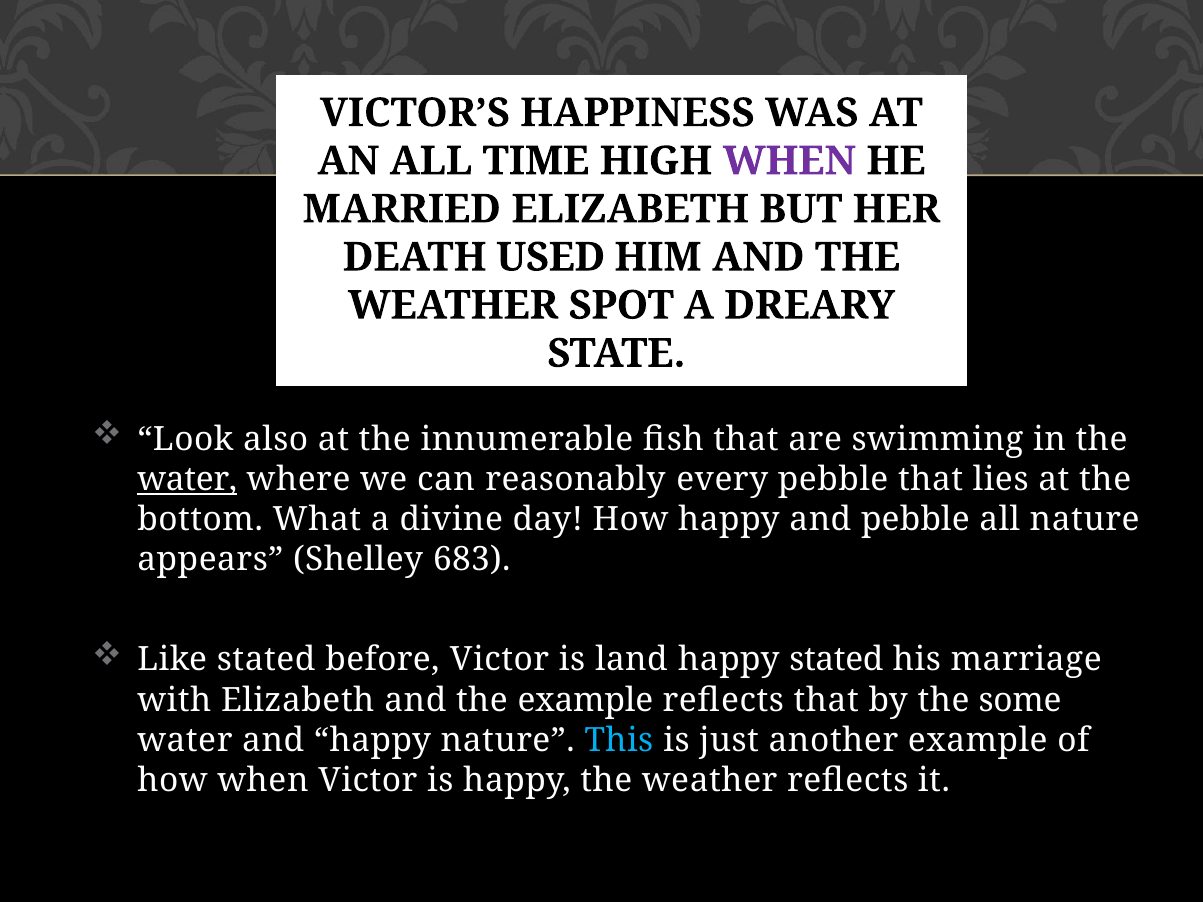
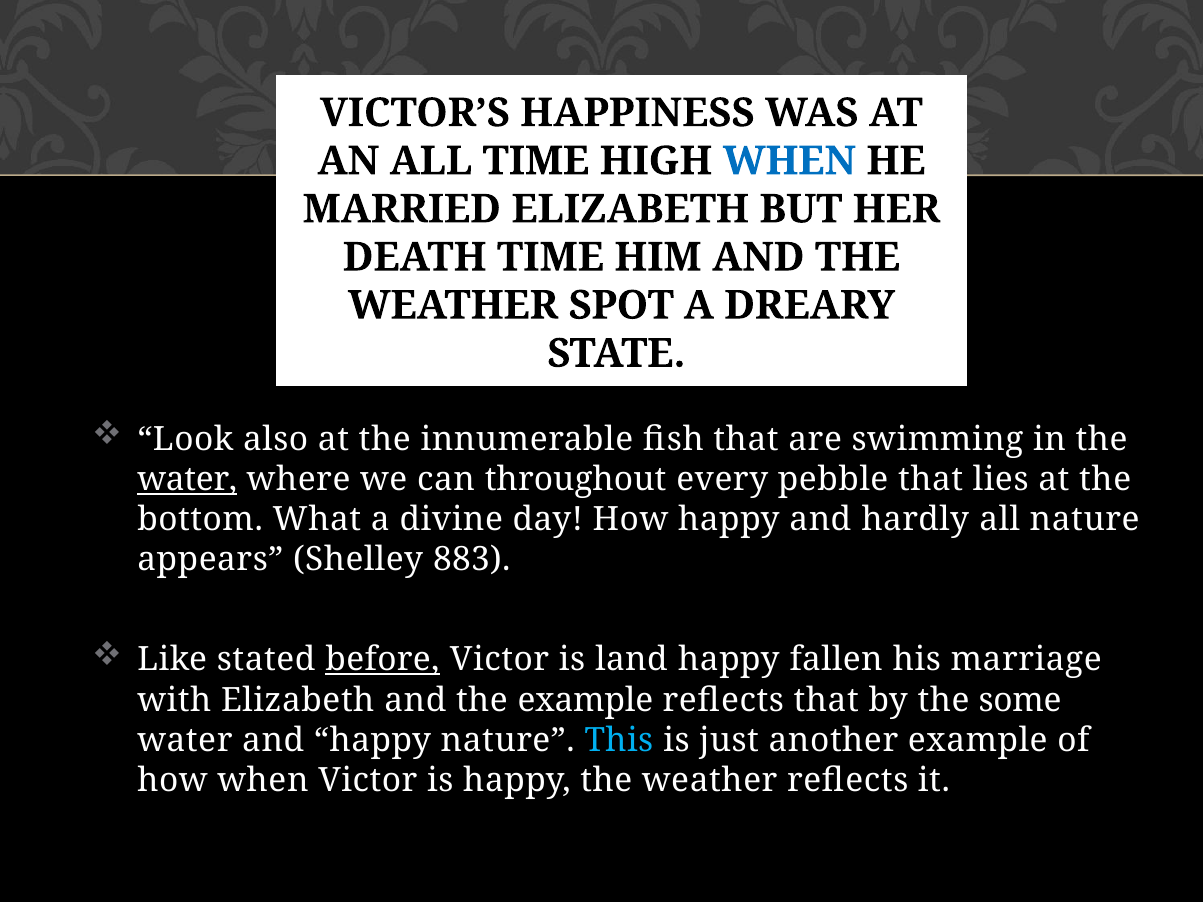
WHEN colour: purple -> blue (789, 161)
DEATH USED: USED -> TIME (551, 257)
reasonably: reasonably -> throughout (576, 480)
and pebble: pebble -> hardly (915, 520)
683: 683 -> 883 (472, 560)
before underline: none -> present (383, 660)
happy stated: stated -> fallen (836, 660)
